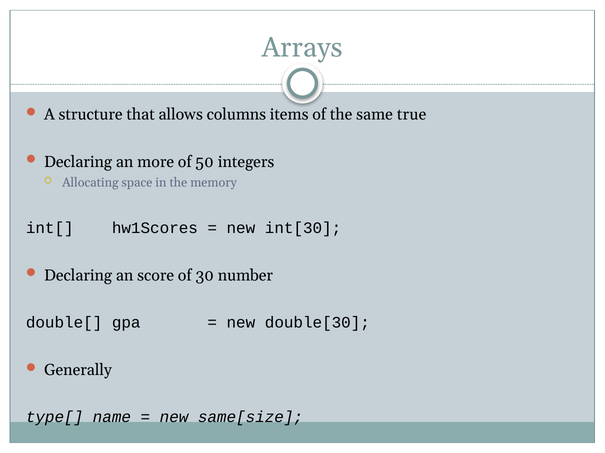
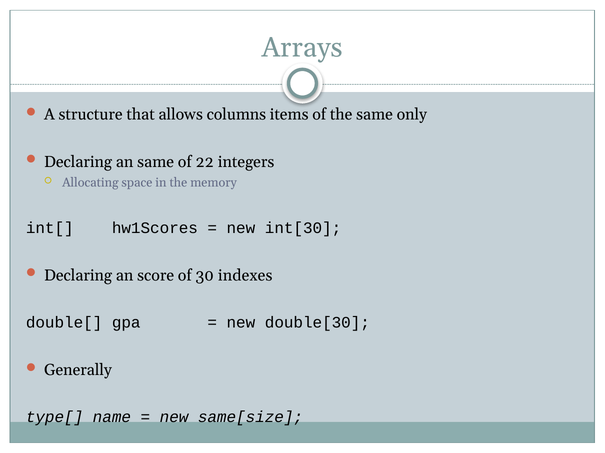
true: true -> only (412, 115)
an more: more -> same (156, 162)
50: 50 -> 22 (205, 162)
number: number -> indexes (245, 276)
